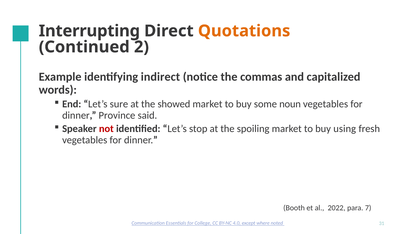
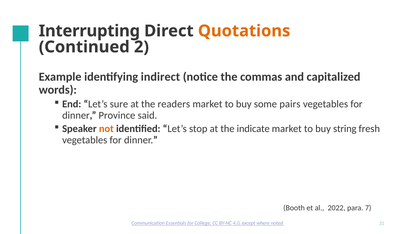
showed: showed -> readers (174, 104)
noun: noun -> pairs (290, 104)
not colour: red -> orange (106, 129)
spoiling: spoiling -> indicate (253, 129)
using: using -> string (345, 129)
